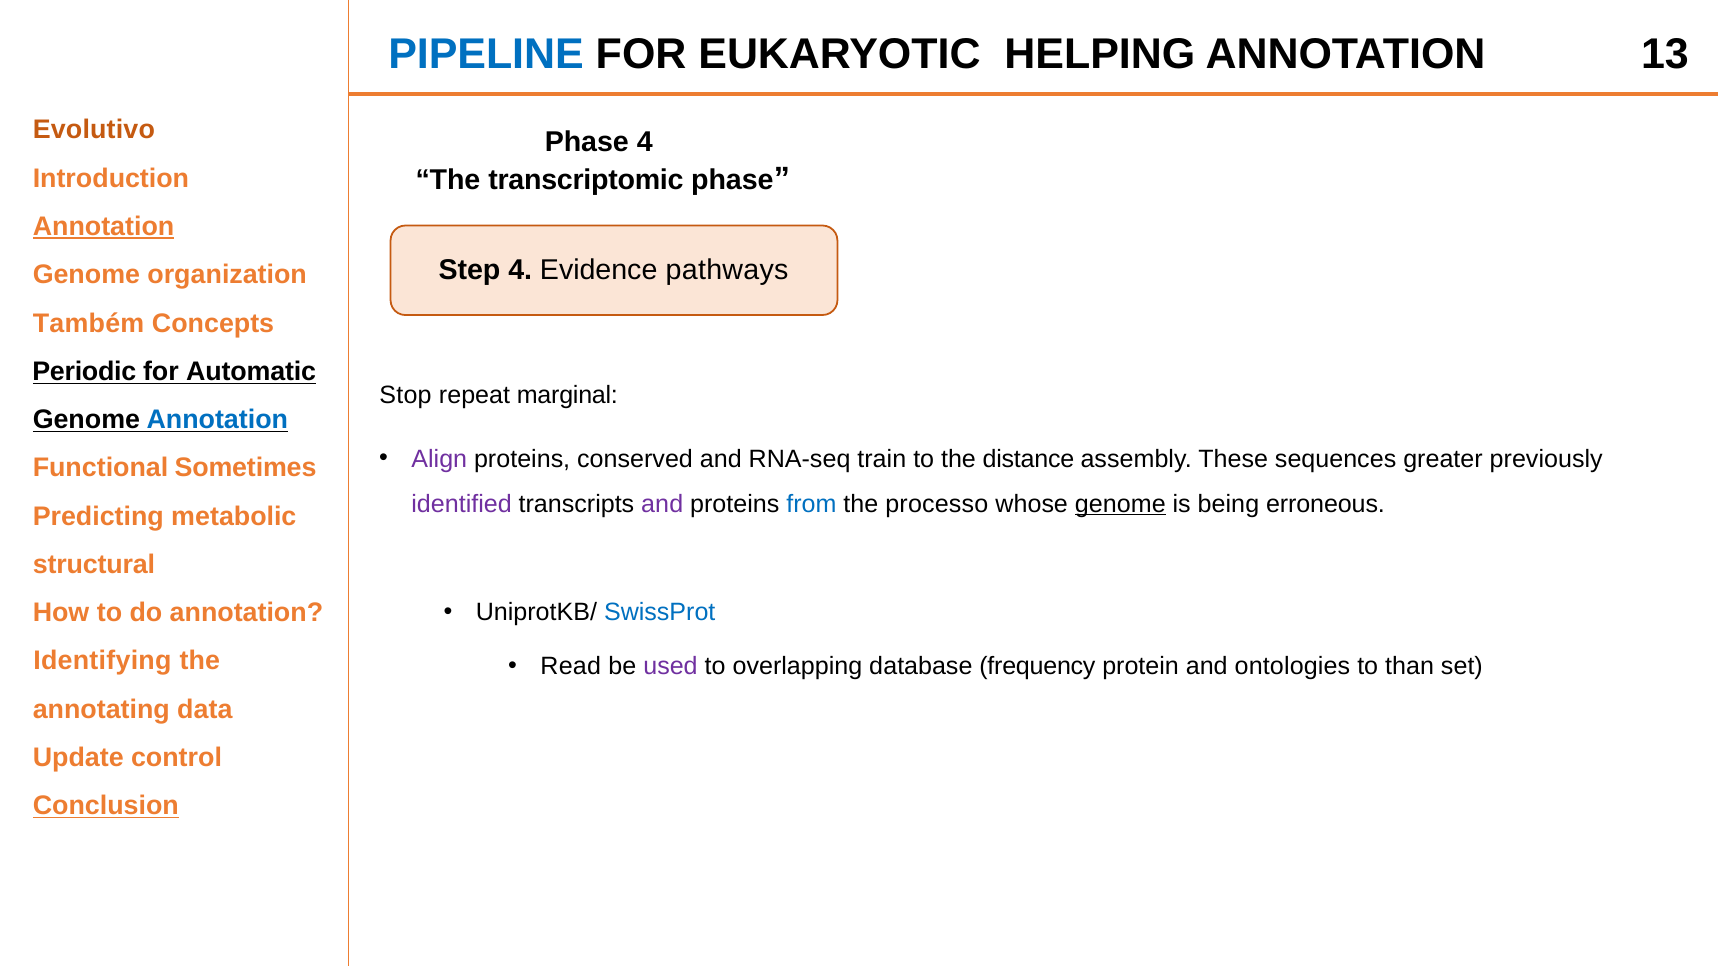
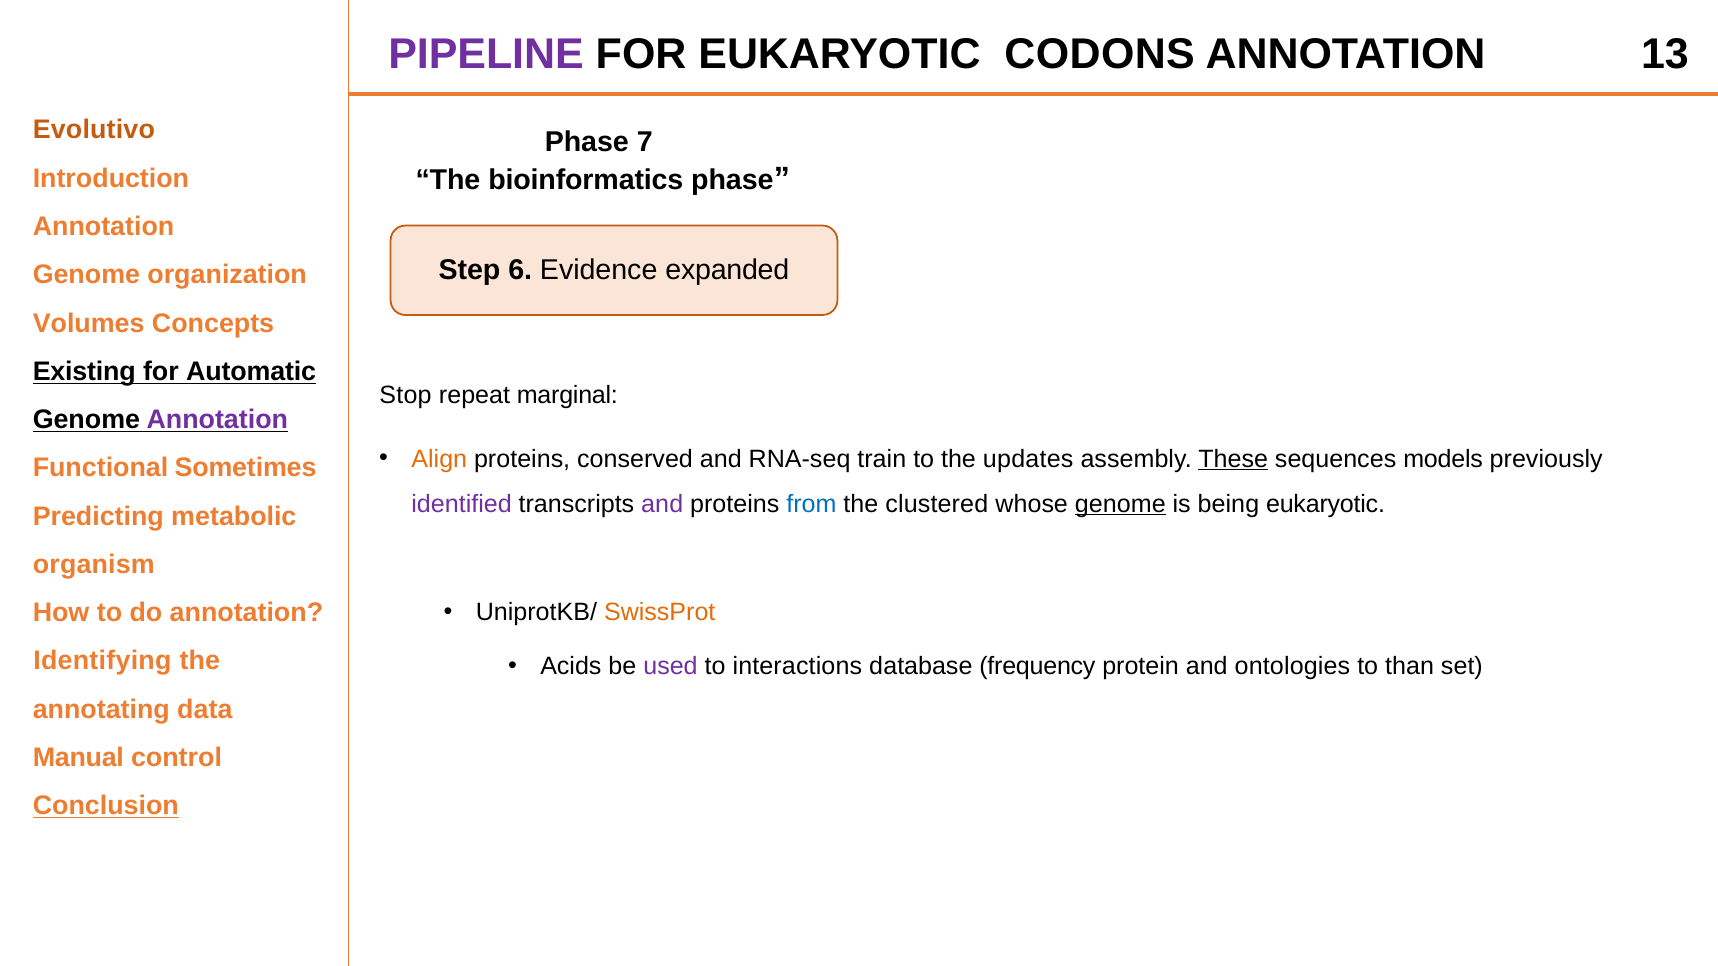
PIPELINE colour: blue -> purple (486, 55)
HELPING: HELPING -> CODONS (1100, 55)
Phase 4: 4 -> 7 (645, 142)
transcriptomic: transcriptomic -> bioinformatics (586, 180)
Annotation underline: present -> none (104, 227)
Step 4: 4 -> 6 (520, 270)
pathways: pathways -> expanded (727, 270)
Também: Também -> Volumes (89, 323)
Periodic: Periodic -> Existing (84, 372)
Annotation colour: blue -> purple (217, 420)
Align colour: purple -> orange (439, 459)
distance: distance -> updates (1028, 459)
These underline: none -> present (1233, 459)
greater: greater -> models (1443, 459)
processo: processo -> clustered (937, 504)
being erroneous: erroneous -> eukaryotic (1326, 504)
structural: structural -> organism (94, 565)
SwissProt colour: blue -> orange (660, 612)
Read: Read -> Acids (571, 667)
overlapping: overlapping -> interactions (797, 667)
Update: Update -> Manual (78, 758)
